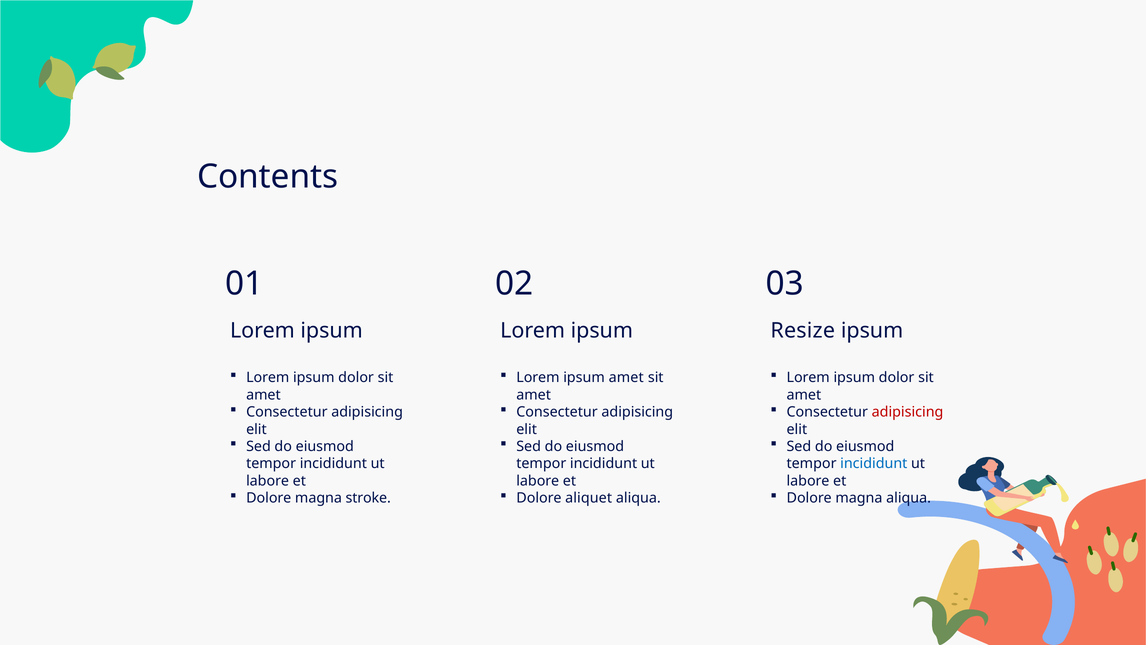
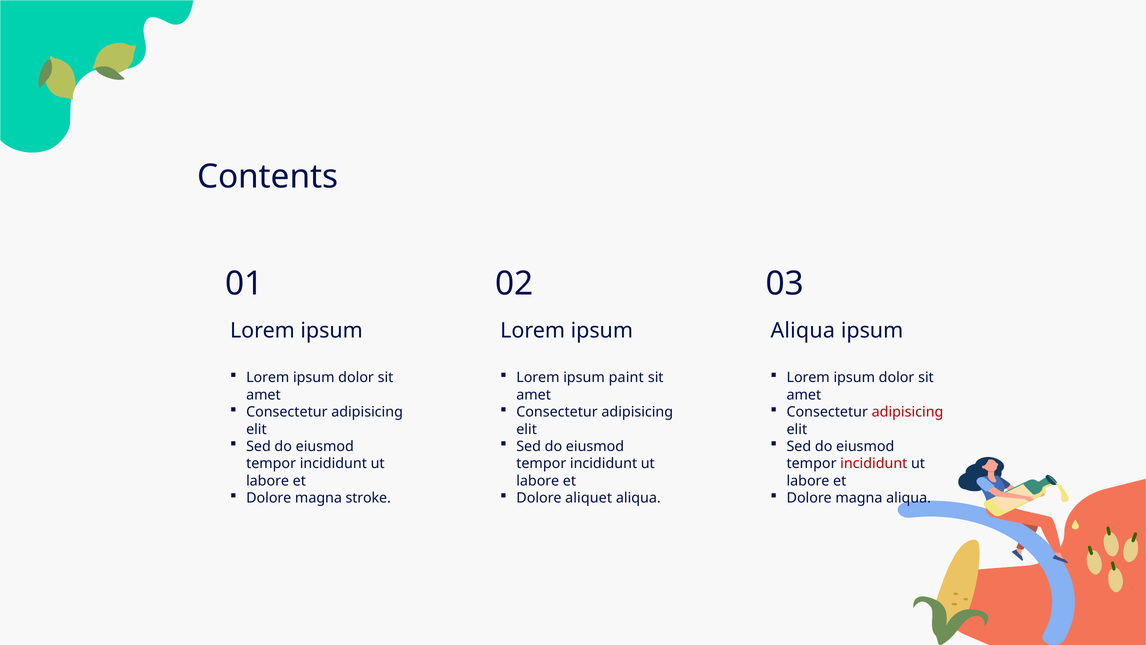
Resize: Resize -> Aliqua (803, 331)
ipsum amet: amet -> paint (626, 378)
incididunt colour: blue -> red (874, 463)
